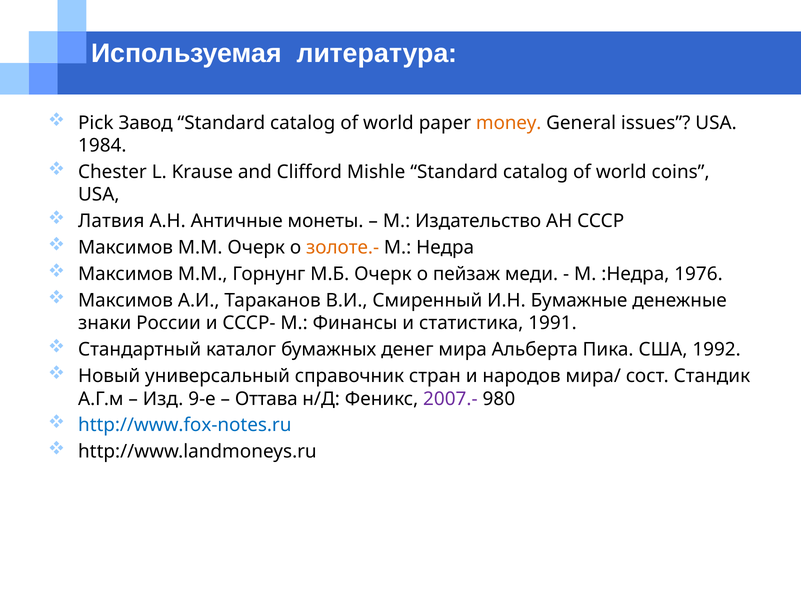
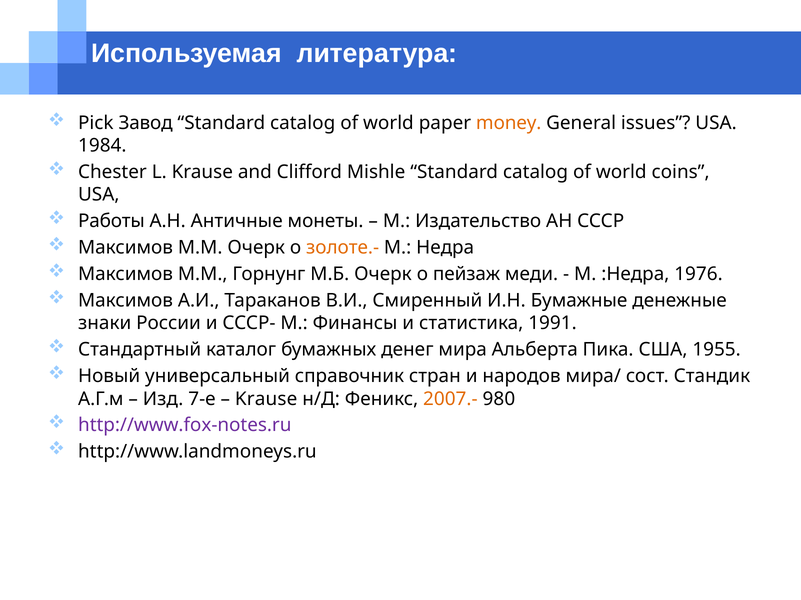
Латвия: Латвия -> Работы (111, 221)
1992: 1992 -> 1955 (717, 350)
9-е: 9-е -> 7-е (202, 399)
Оттава: Оттава -> Krause (266, 399)
2007.- colour: purple -> orange (450, 399)
http://www.fox-notes.ru colour: blue -> purple (185, 426)
